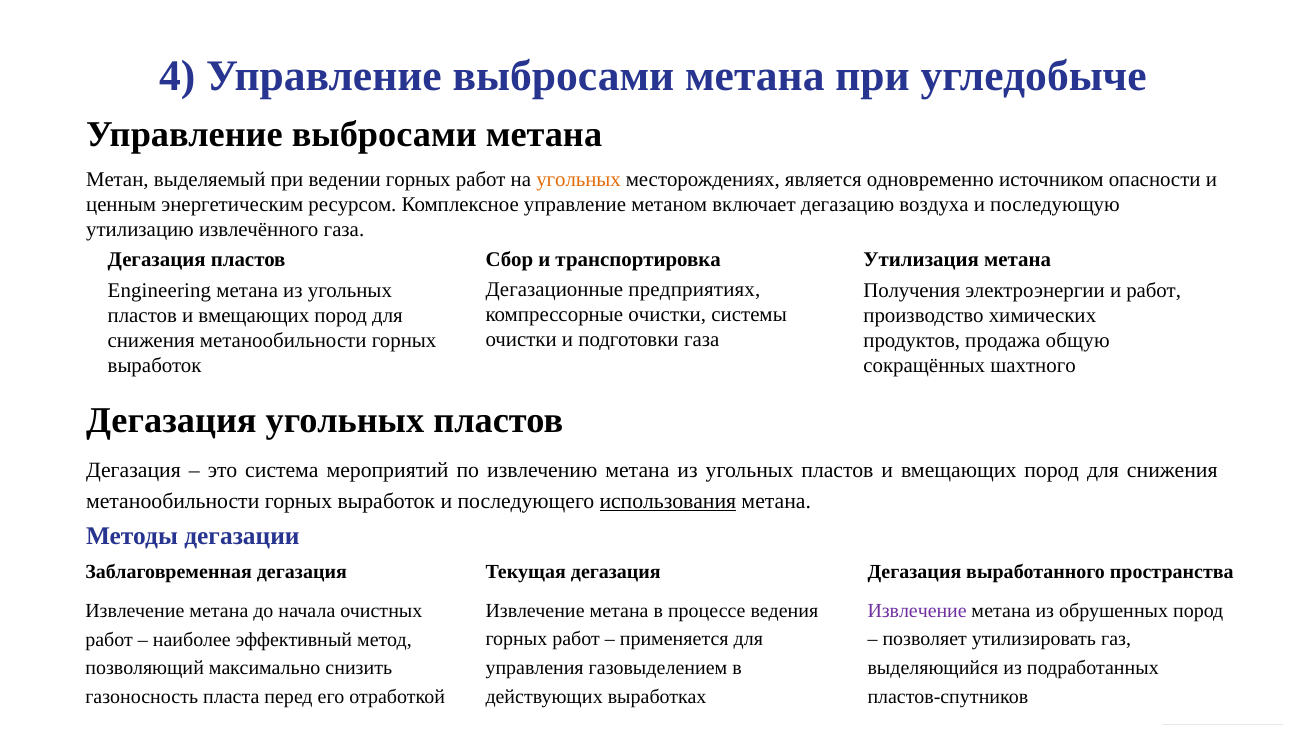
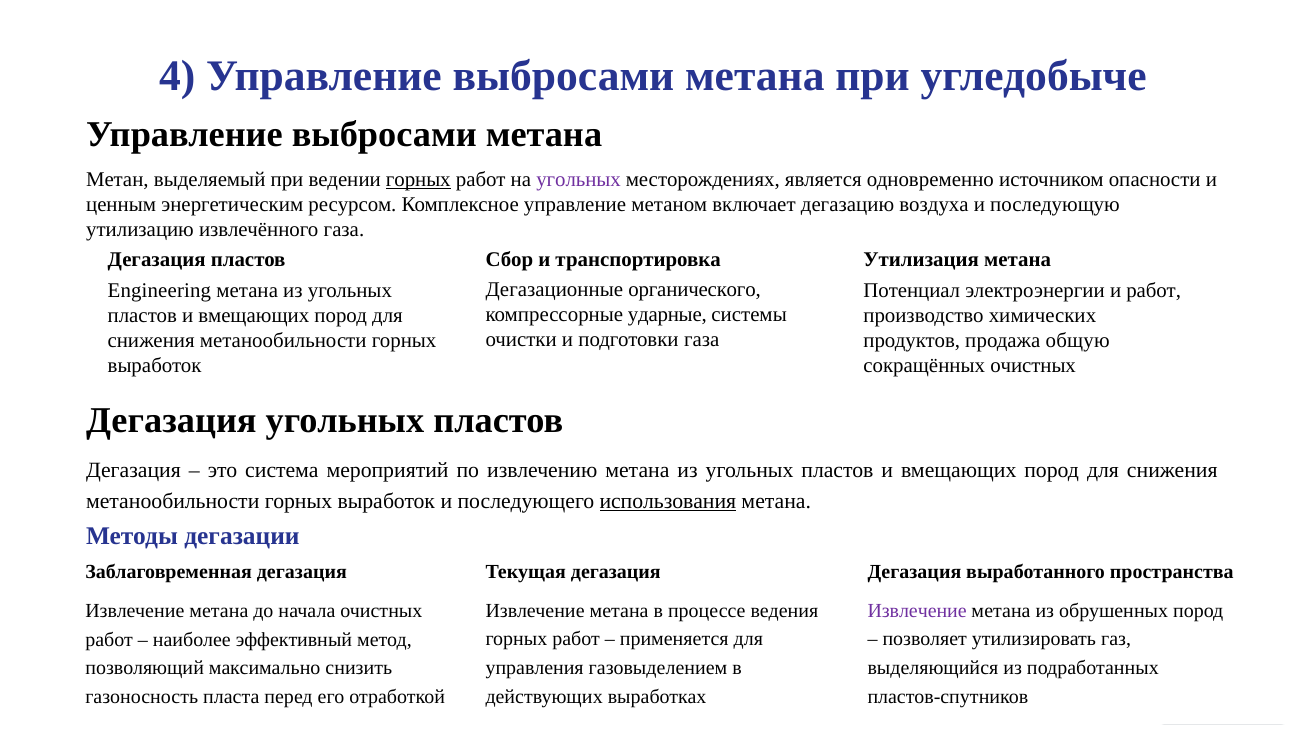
горных underline: none -> present (418, 179)
угольных colour: orange -> purple (579, 179)
предприятиях: предприятиях -> органического (695, 289)
Получения: Получения -> Потенциал (912, 290)
компрессорные очистки: очистки -> ударные (667, 314)
сокращённых шахтного: шахтного -> очистных (1033, 365)
